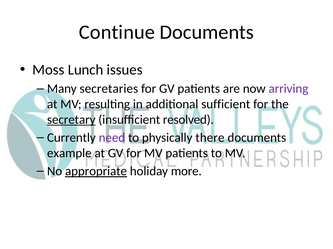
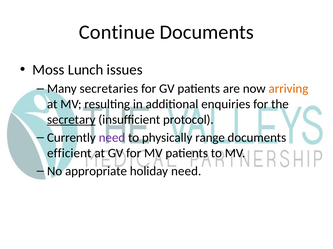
arriving colour: purple -> orange (288, 89)
sufficient: sufficient -> enquiries (226, 104)
resolved: resolved -> protocol (188, 120)
there: there -> range (210, 138)
example: example -> efficient (69, 154)
appropriate underline: present -> none (96, 172)
holiday more: more -> need (186, 172)
